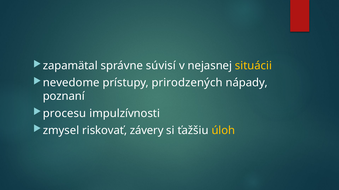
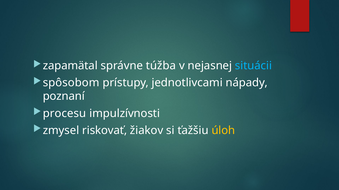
súvisí: súvisí -> túžba (161, 66)
situácii colour: yellow -> light blue (253, 66)
nevedome: nevedome -> spôsobom (71, 83)
prirodzených: prirodzených -> jednotlivcami (187, 83)
závery: závery -> žiakov (147, 131)
